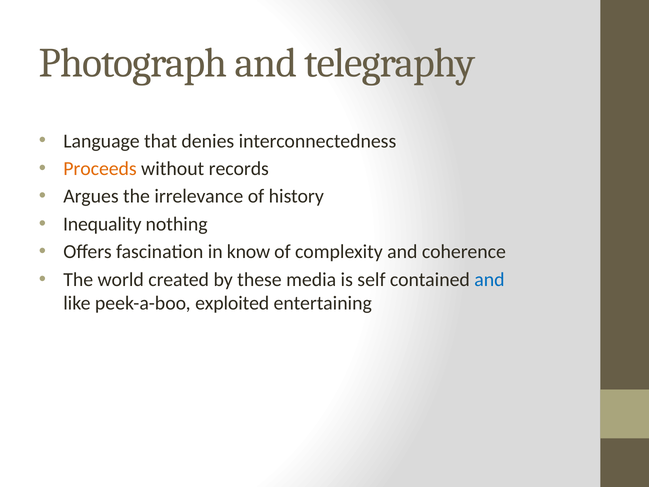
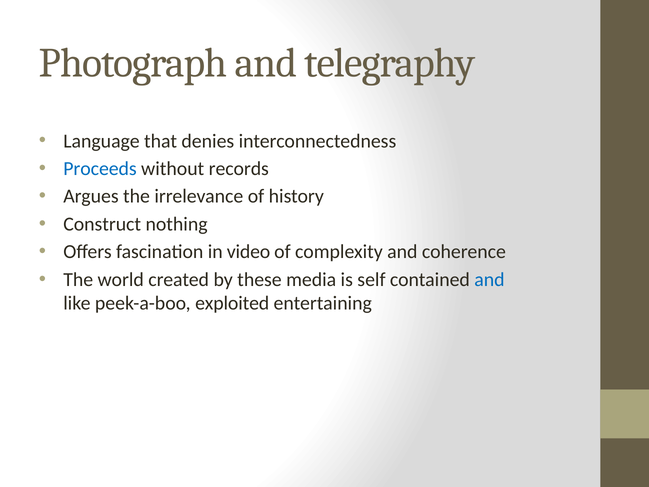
Proceeds colour: orange -> blue (100, 169)
Inequality: Inequality -> Construct (102, 224)
know: know -> video (249, 252)
